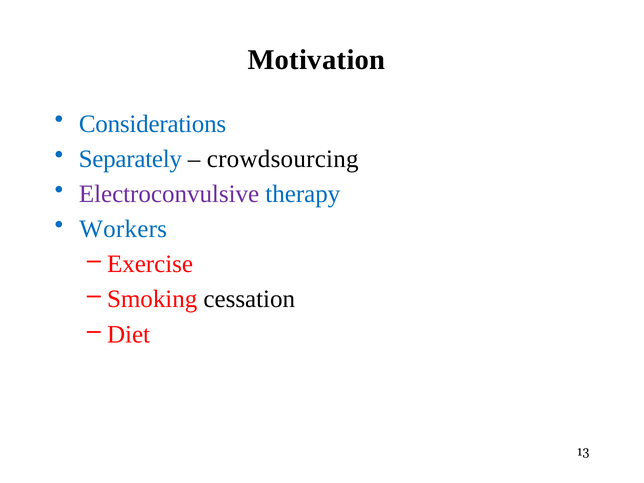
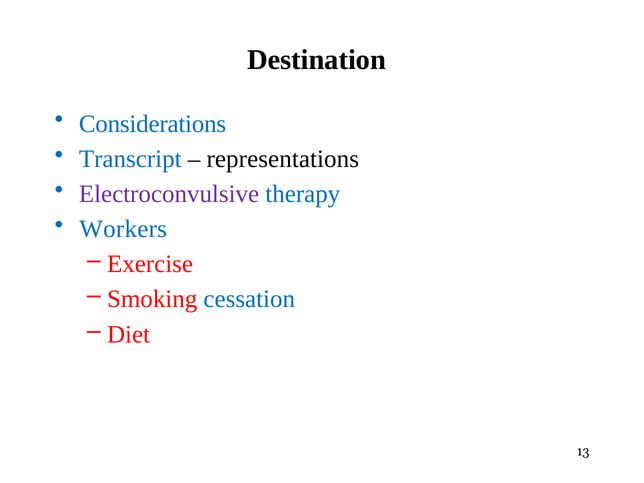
Motivation: Motivation -> Destination (317, 60)
Separately: Separately -> Transcript (130, 159)
crowdsourcing: crowdsourcing -> representations (283, 159)
cessation colour: black -> blue (249, 299)
